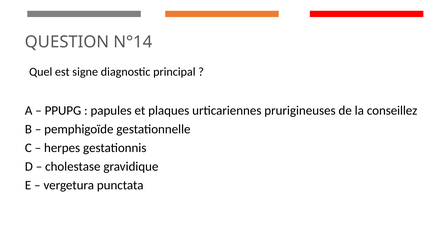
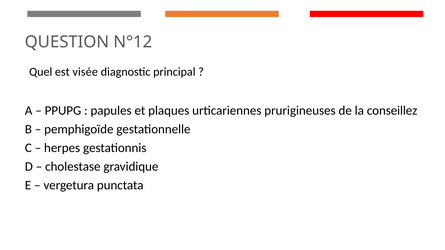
N°14: N°14 -> N°12 (133, 42)
signe: signe -> visée (85, 72)
